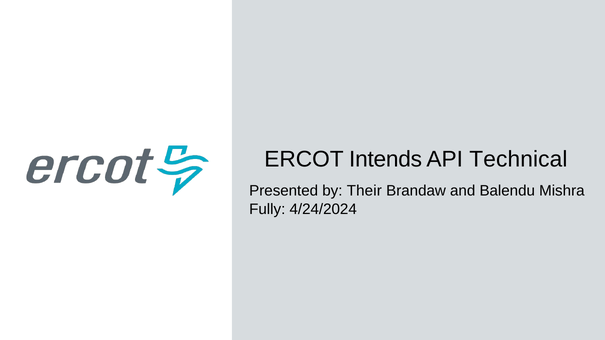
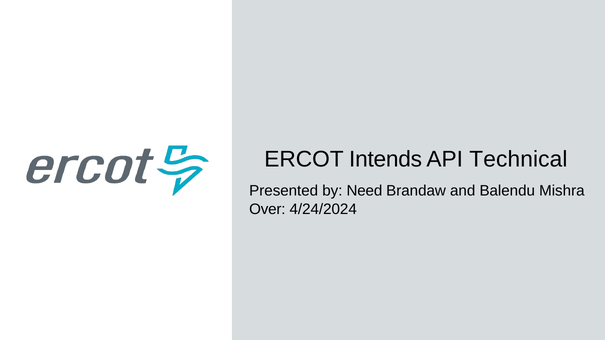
Their: Their -> Need (364, 191)
Fully: Fully -> Over (267, 209)
